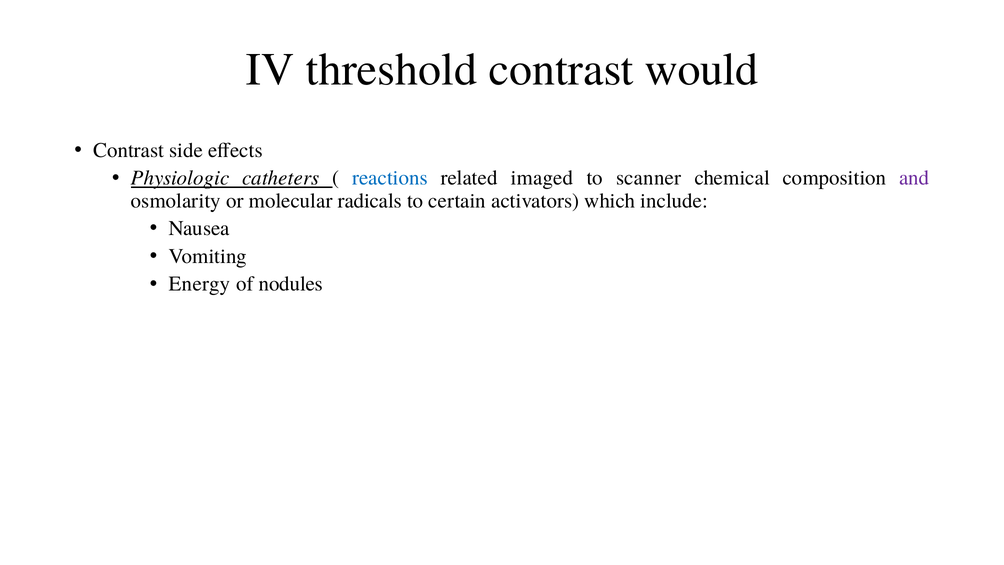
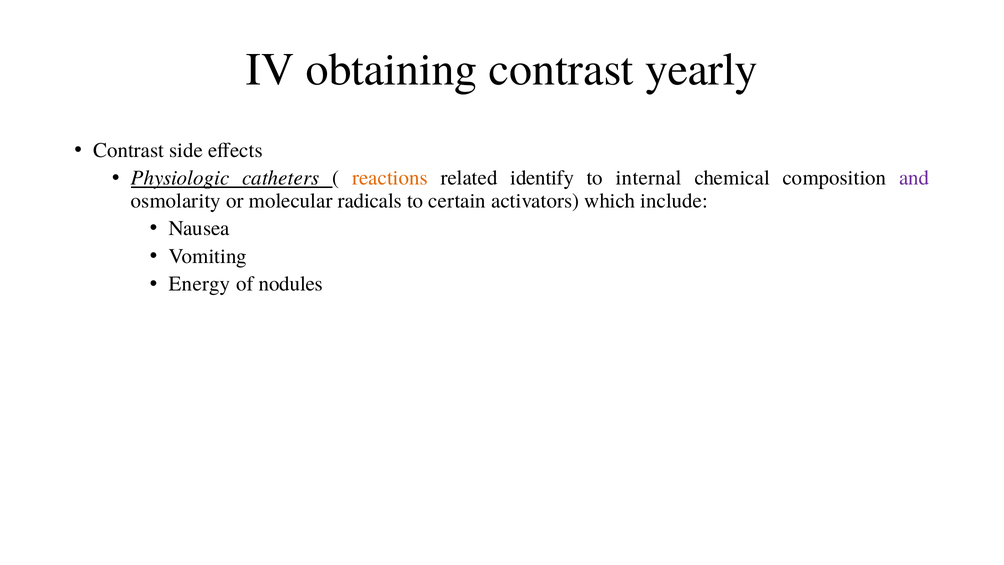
threshold: threshold -> obtaining (392, 69)
would: would -> yearly (702, 69)
reactions colour: blue -> orange (390, 178)
imaged: imaged -> identify (542, 178)
scanner: scanner -> internal (649, 178)
